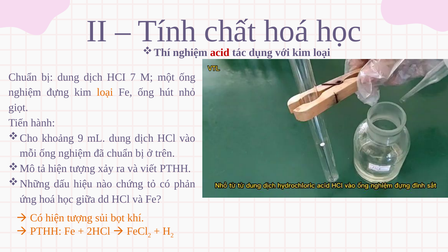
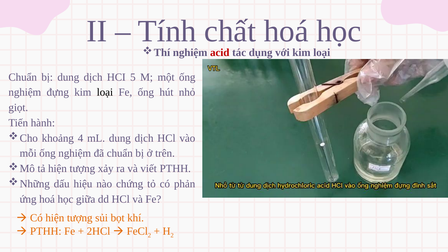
7: 7 -> 5 (133, 77)
loại colour: orange -> black (105, 92)
9: 9 -> 4 (81, 138)
